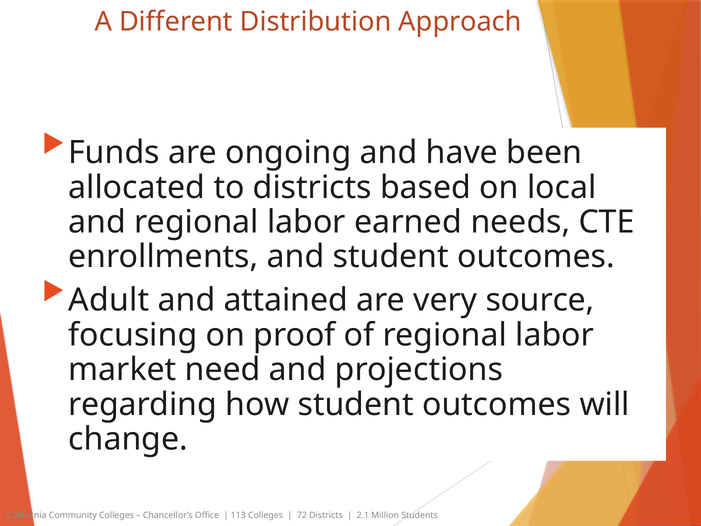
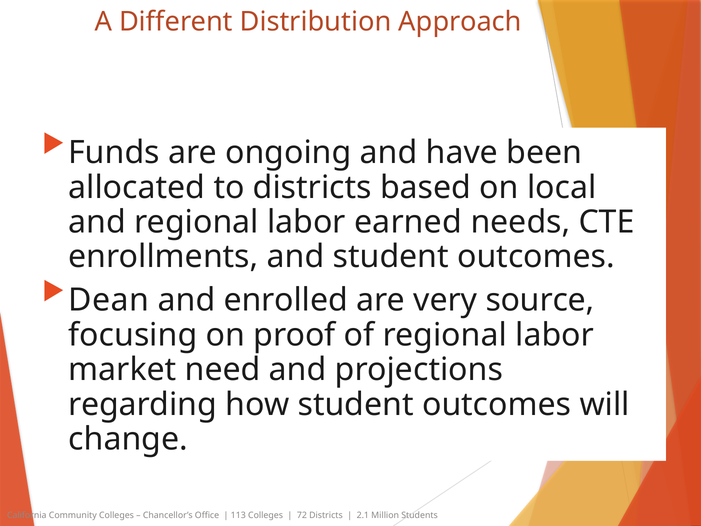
Adult: Adult -> Dean (109, 300)
attained: attained -> enrolled (286, 300)
